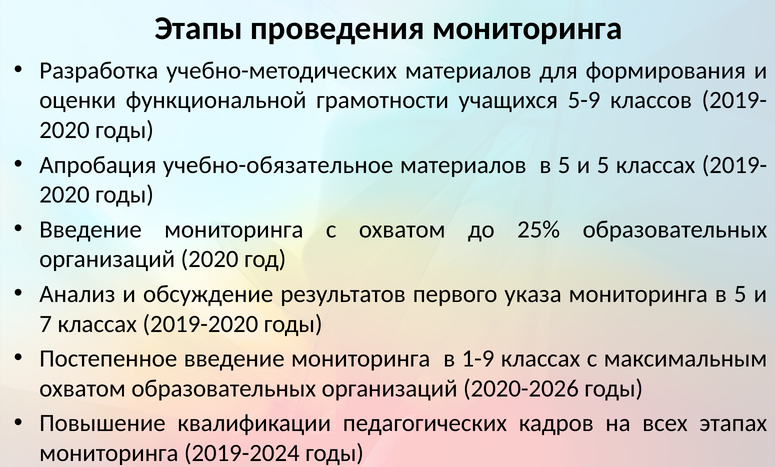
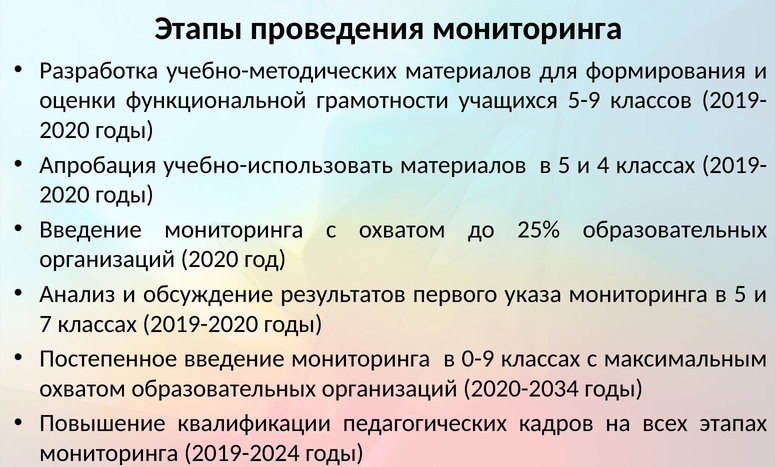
учебно-обязательное: учебно-обязательное -> учебно-использовать (278, 165)
и 5: 5 -> 4 (603, 165)
1-9: 1-9 -> 0-9 (478, 359)
2020-2026: 2020-2026 -> 2020-2034 (521, 389)
